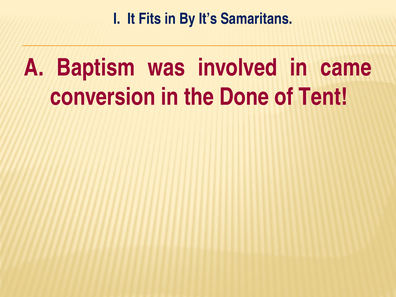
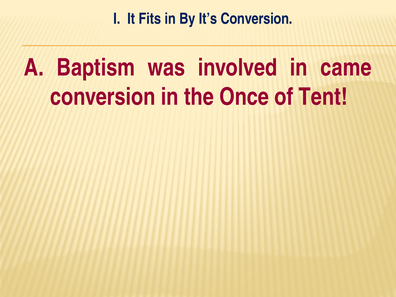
It’s Samaritans: Samaritans -> Conversion (257, 19)
Done: Done -> Once (244, 97)
